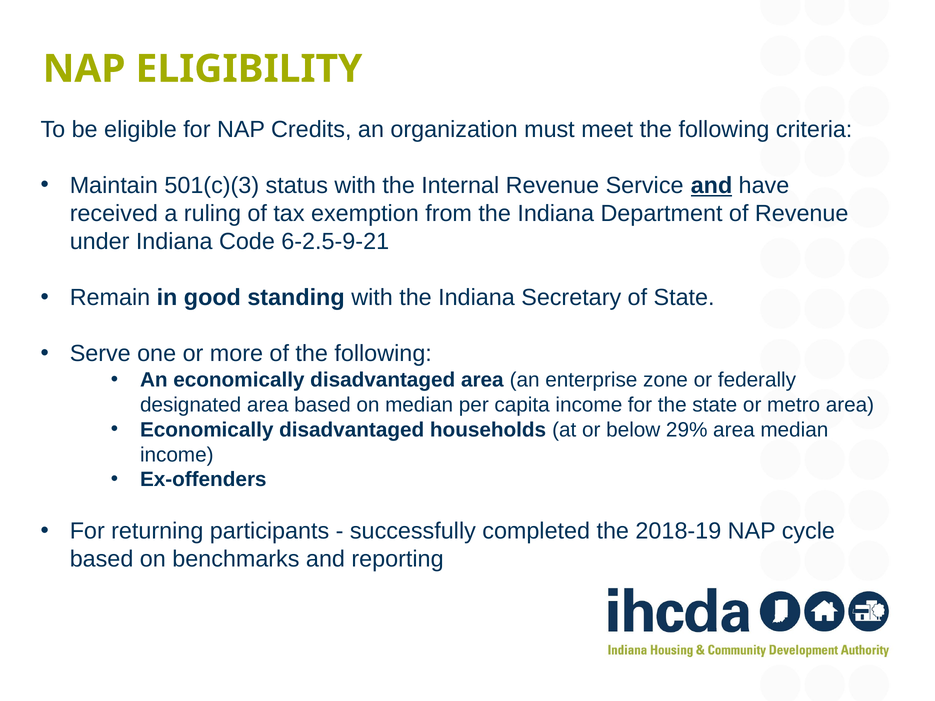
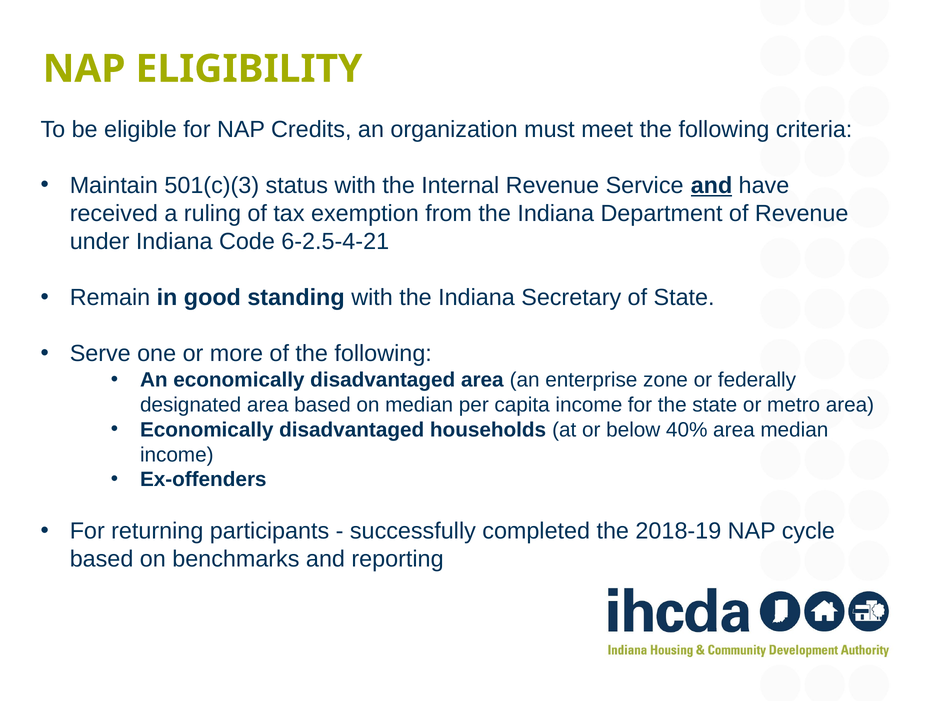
6-2.5-9-21: 6-2.5-9-21 -> 6-2.5-4-21 (335, 242)
29%: 29% -> 40% (687, 430)
